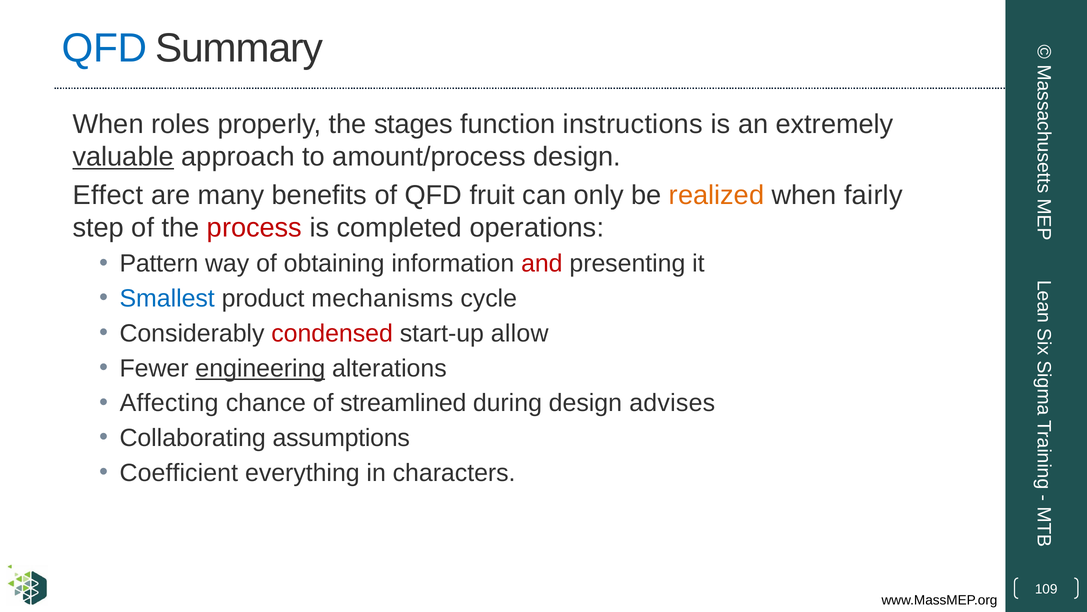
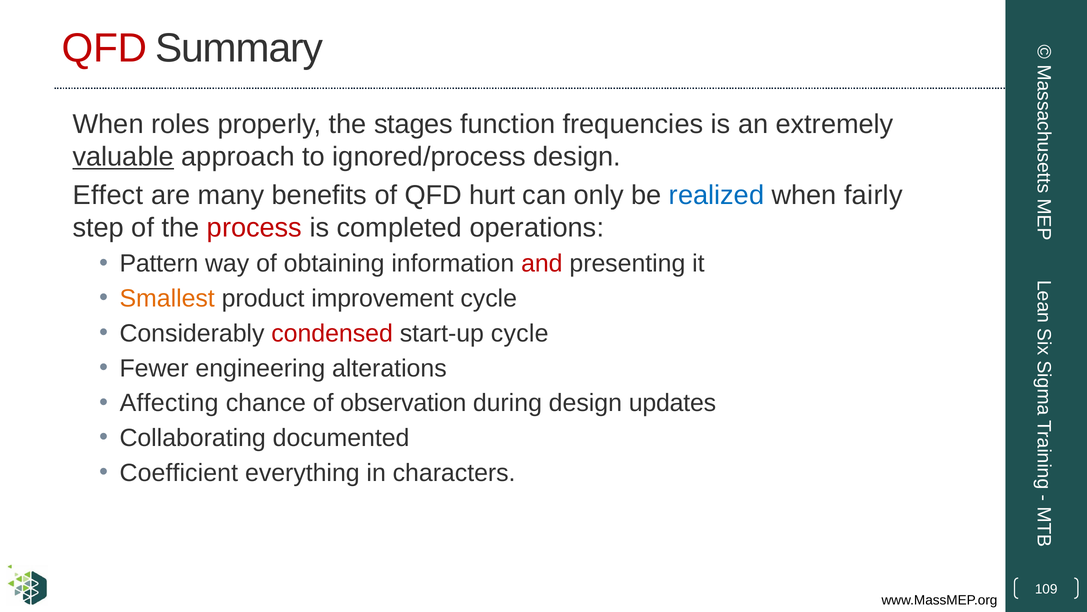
QFD colour: blue -> red (105, 48)
instructions: instructions -> frequencies (633, 124)
amount/process: amount/process -> ignored/process (429, 157)
fruit: fruit -> hurt (492, 195)
realized colour: orange -> blue (717, 195)
Smallest colour: blue -> orange (167, 298)
mechanisms: mechanisms -> improvement (382, 298)
start-up allow: allow -> cycle (520, 333)
engineering underline: present -> none (260, 368)
streamlined: streamlined -> observation (403, 403)
advises: advises -> updates (672, 403)
assumptions: assumptions -> documented (341, 438)
